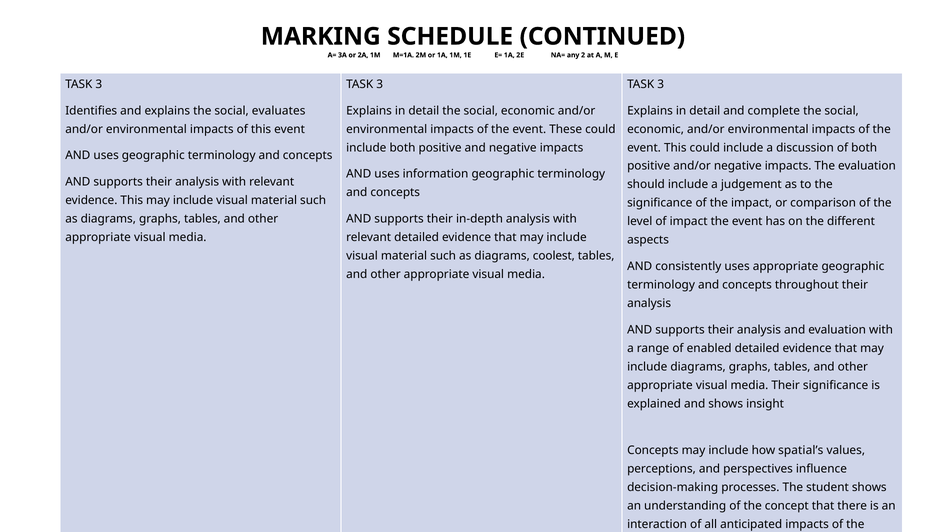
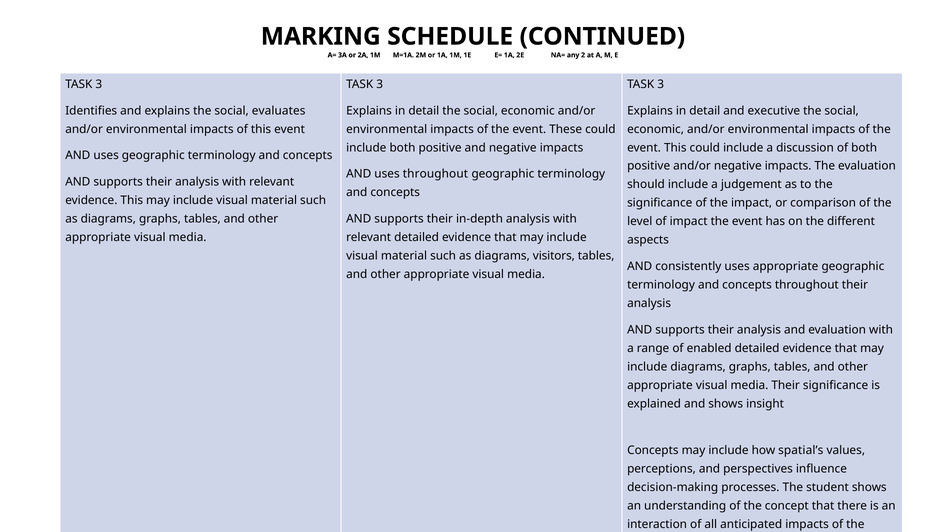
complete: complete -> executive (774, 111)
uses information: information -> throughout (435, 174)
coolest: coolest -> visitors (554, 256)
